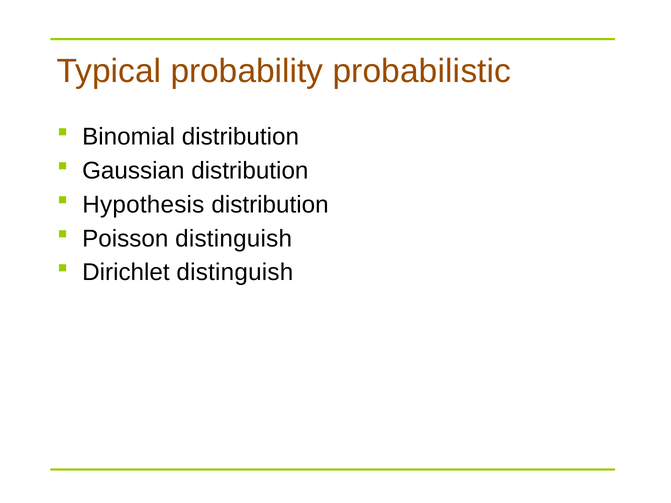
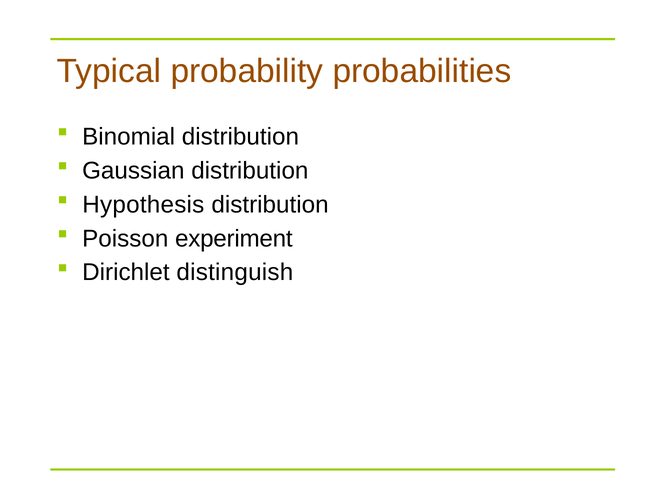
probabilistic: probabilistic -> probabilities (422, 71)
Poisson distinguish: distinguish -> experiment (234, 239)
